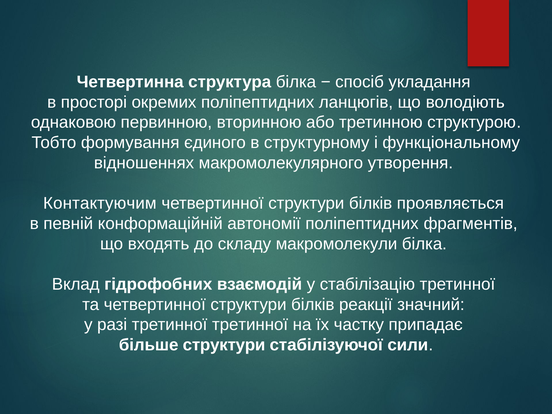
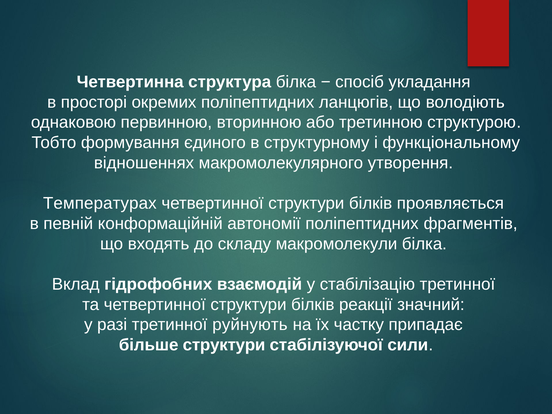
Контактуючим: Контактуючим -> Температурах (100, 203)
третинної третинної: третинної -> руйнують (250, 325)
